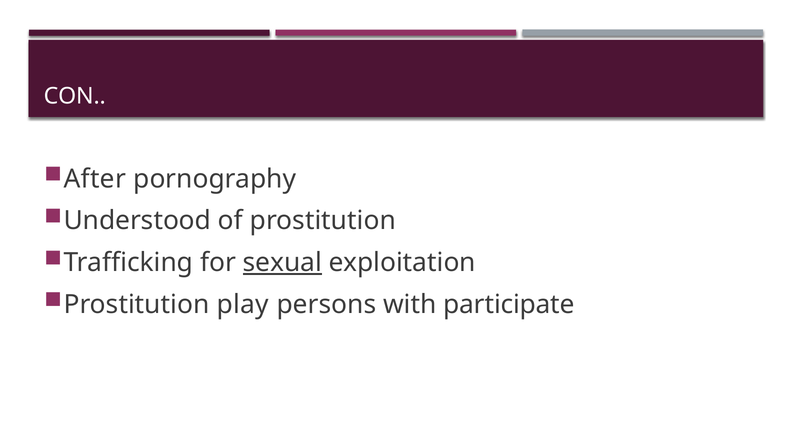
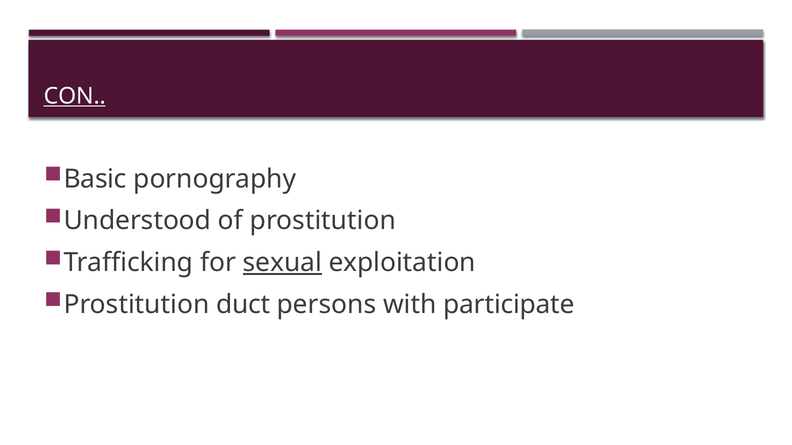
CON underline: none -> present (75, 96)
After: After -> Basic (95, 179)
play: play -> duct (243, 305)
